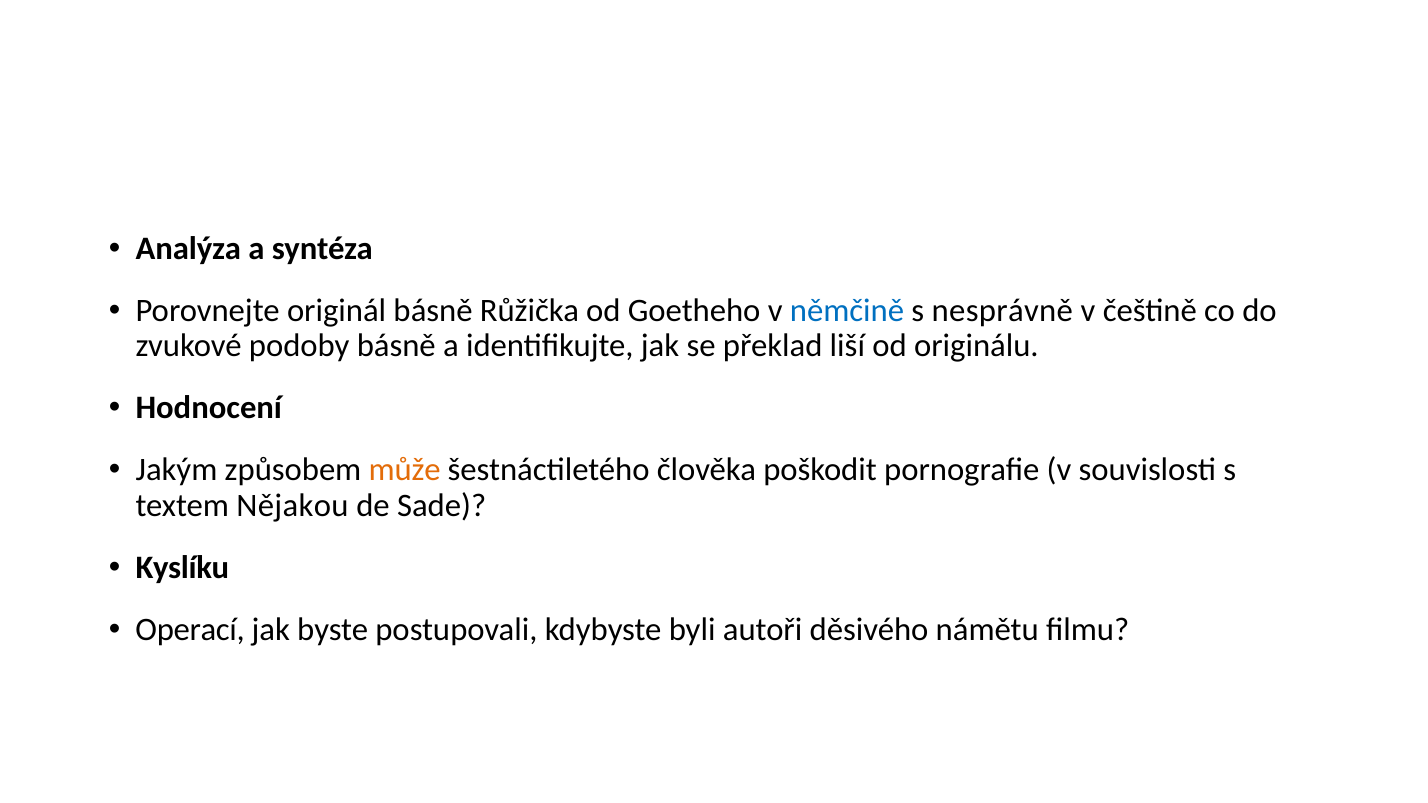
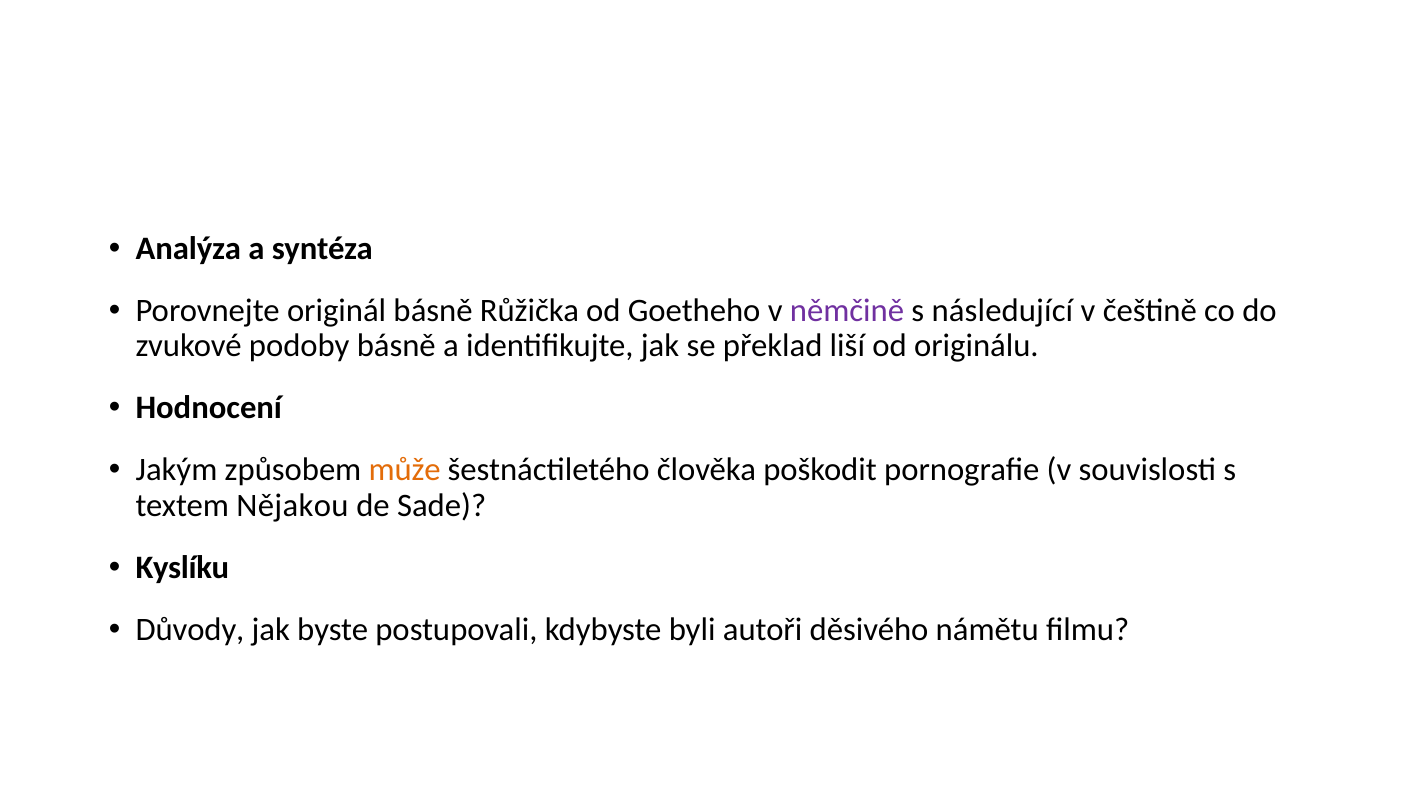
němčině colour: blue -> purple (847, 311)
nesprávně: nesprávně -> následující (1002, 311)
Operací: Operací -> Důvody (190, 630)
